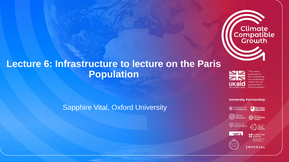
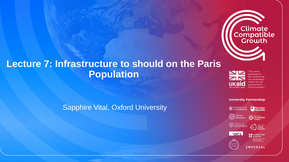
6: 6 -> 7 (48, 64)
to lecture: lecture -> should (148, 64)
